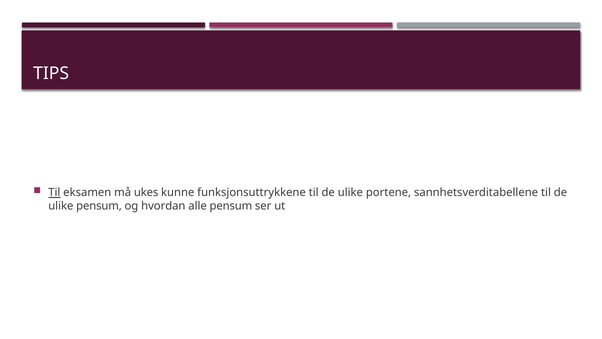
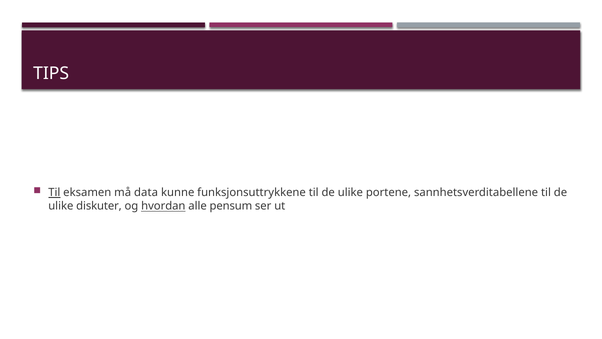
ukes: ukes -> data (146, 192)
ulike pensum: pensum -> diskuter (99, 206)
hvordan underline: none -> present (163, 206)
